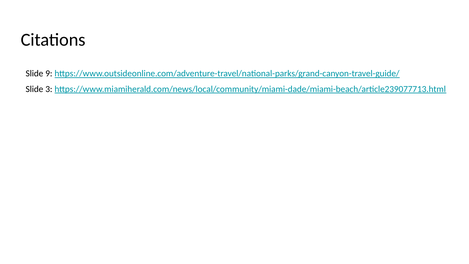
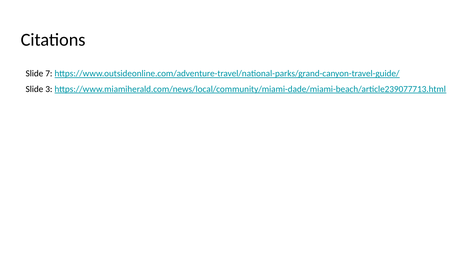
9: 9 -> 7 (49, 74)
